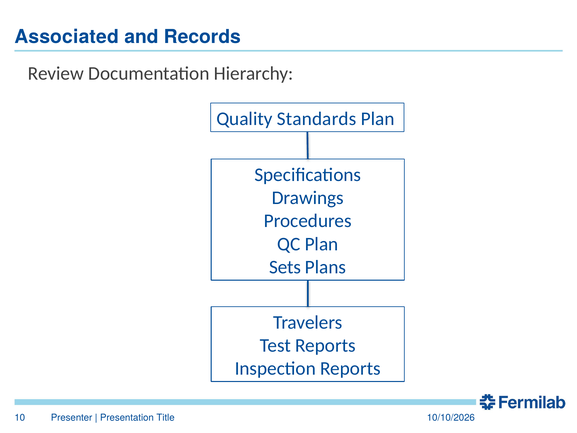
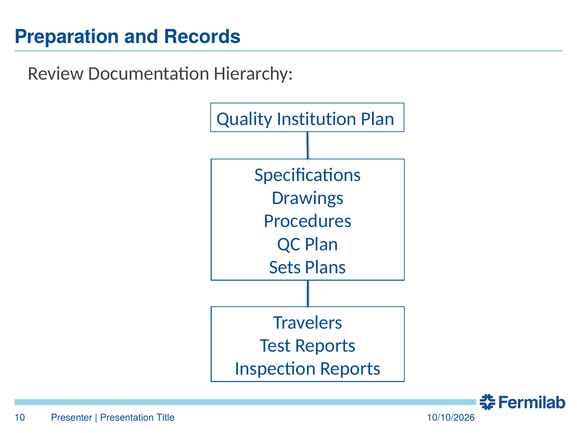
Associated: Associated -> Preparation (67, 37)
Standards: Standards -> Institution (317, 119)
